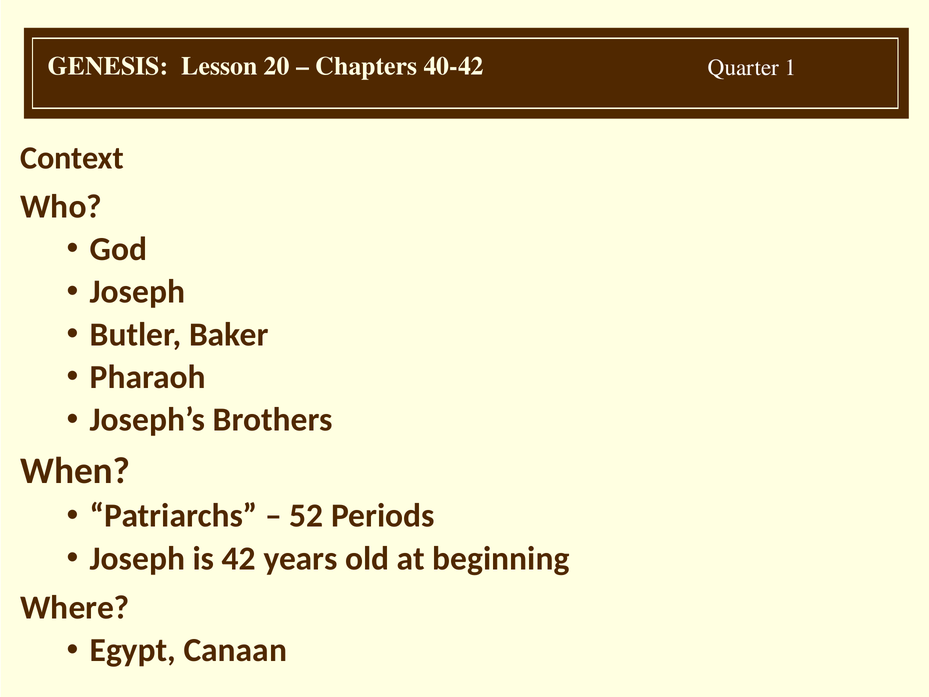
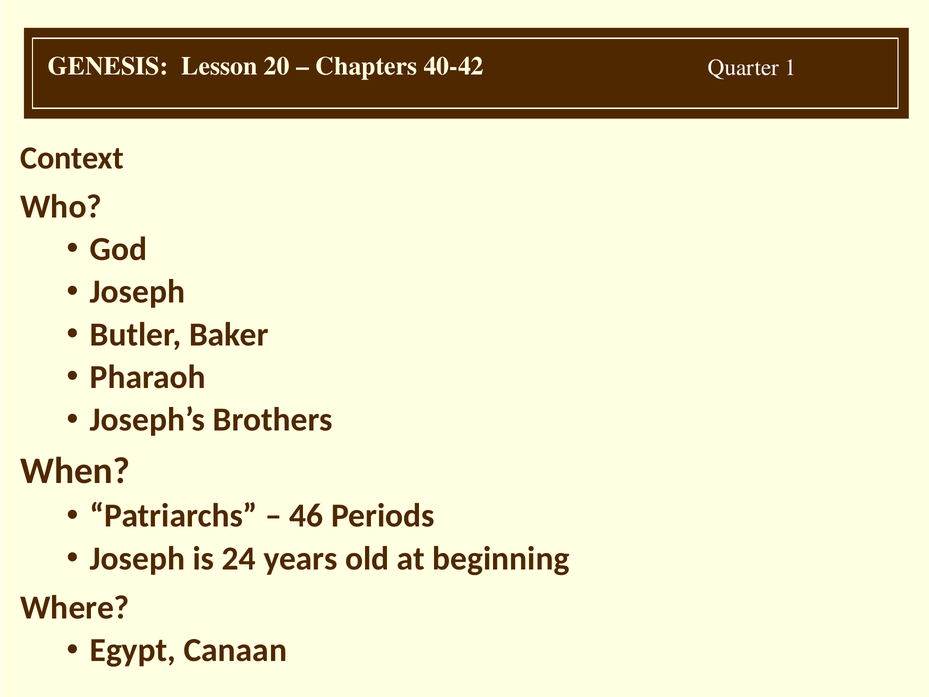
52: 52 -> 46 (306, 516)
42: 42 -> 24 (239, 558)
